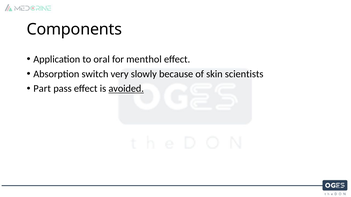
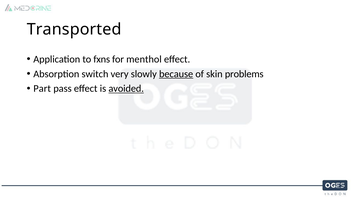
Components: Components -> Transported (74, 29)
oral: oral -> fxns (102, 59)
because underline: none -> present (176, 74)
scientists: scientists -> problems (244, 74)
